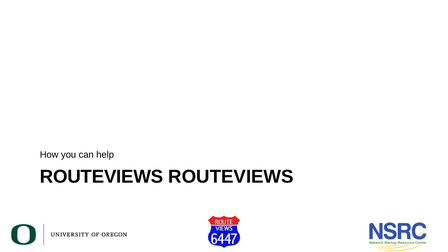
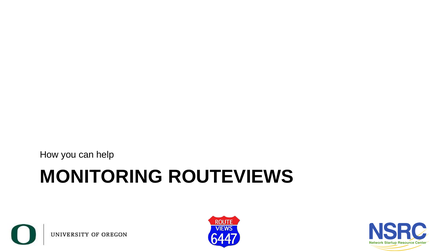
ROUTEVIEWS: ROUTEVIEWS -> MONITORING (101, 177)
